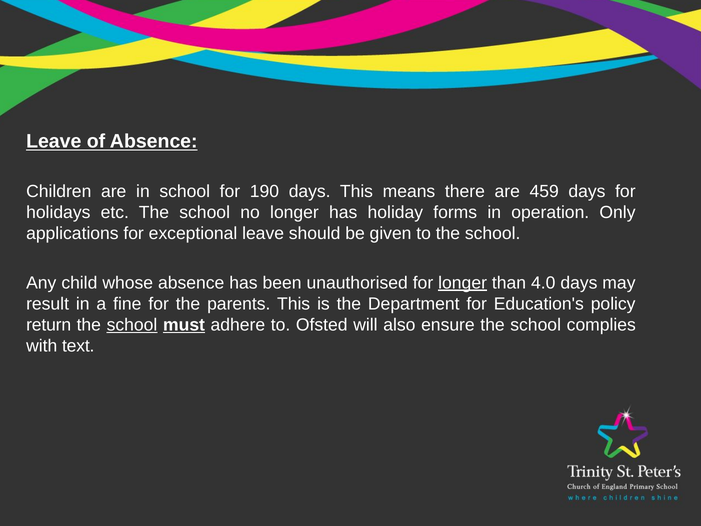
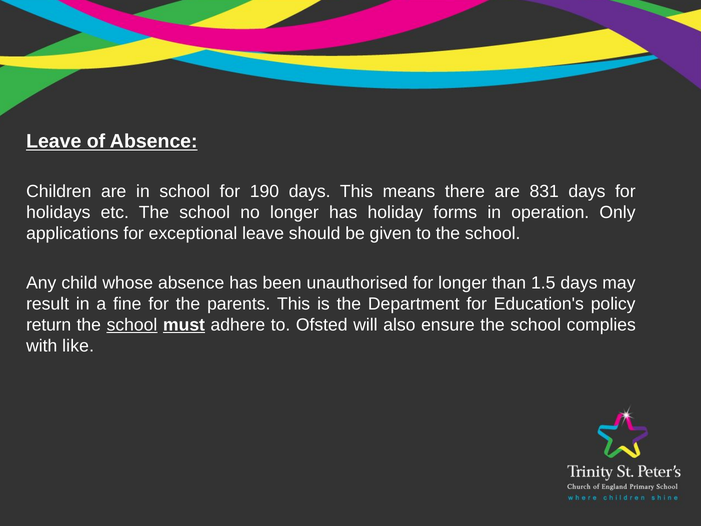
459: 459 -> 831 (544, 191)
longer underline: present -> none (463, 283)
4.0: 4.0 -> 1.5 (543, 283)
text: text -> like (78, 346)
